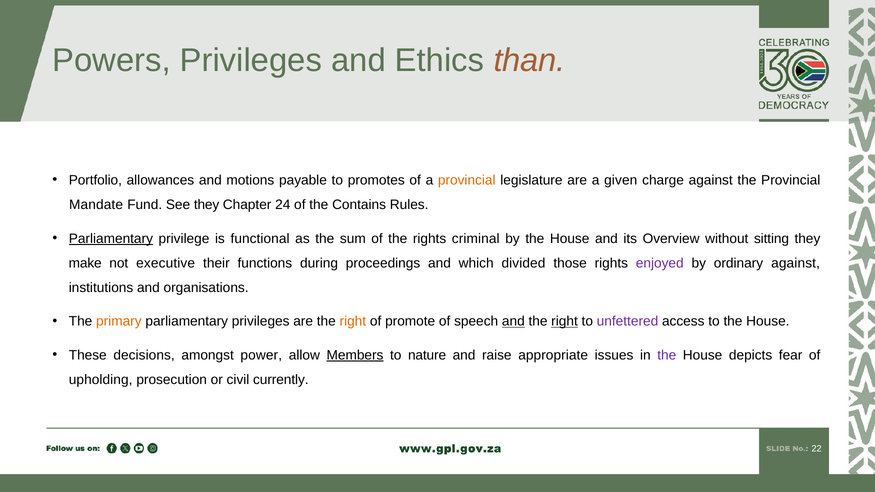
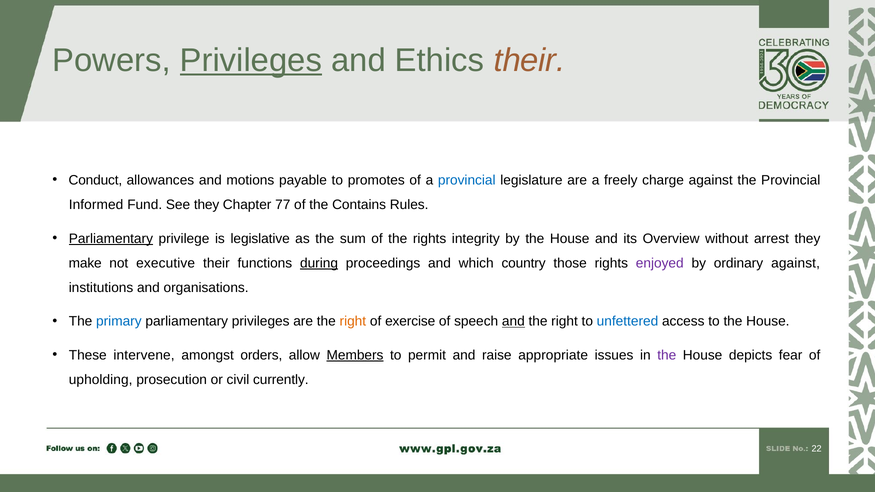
Privileges underline: none -> present (251, 60)
Ethics than: than -> their (529, 60)
Portfolio: Portfolio -> Conduct (95, 180)
provincial colour: orange -> blue (467, 180)
given: given -> freely (621, 180)
Mandate: Mandate -> Informed (96, 205)
24: 24 -> 77 (283, 205)
functional: functional -> legislative (260, 239)
criminal: criminal -> integrity (476, 239)
sitting: sitting -> arrest (771, 239)
during underline: none -> present (319, 263)
divided: divided -> country (524, 263)
primary colour: orange -> blue (119, 322)
promote: promote -> exercise (410, 322)
right underline: present -> none (565, 322)
unfettered colour: purple -> blue (627, 322)
decisions: decisions -> intervene (144, 355)
power: power -> orders (261, 355)
nature: nature -> permit (427, 355)
